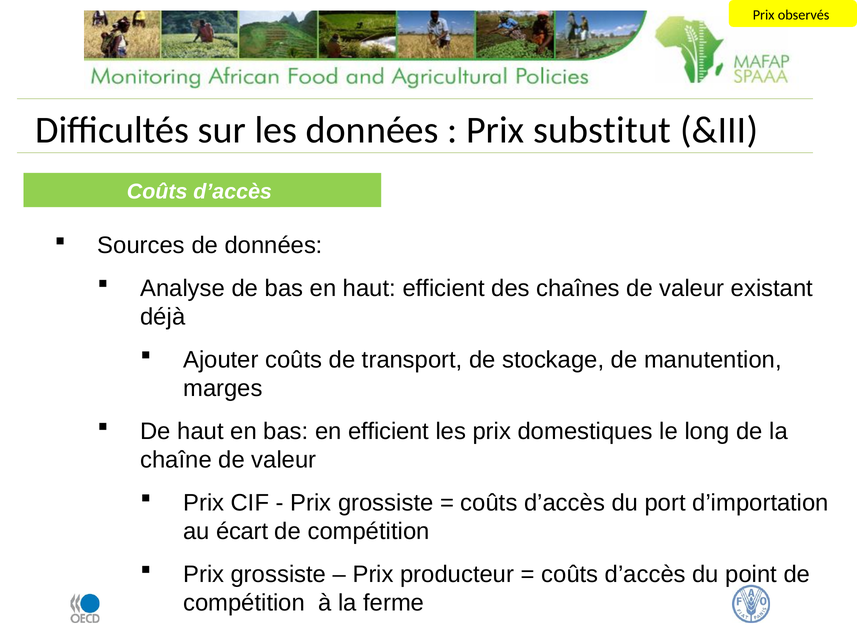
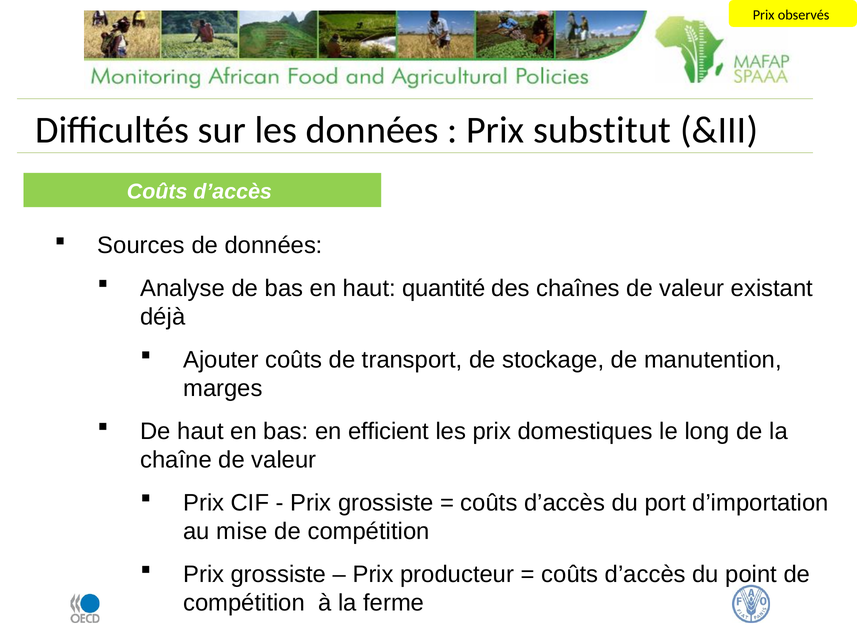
haut efficient: efficient -> quantité (444, 288)
écart: écart -> mise (242, 531)
